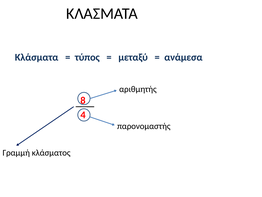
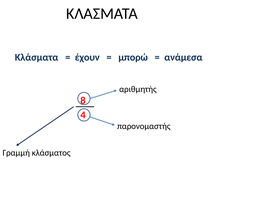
τύπος: τύπος -> έχουν (87, 57)
μεταξύ: μεταξύ -> μπορώ (133, 57)
